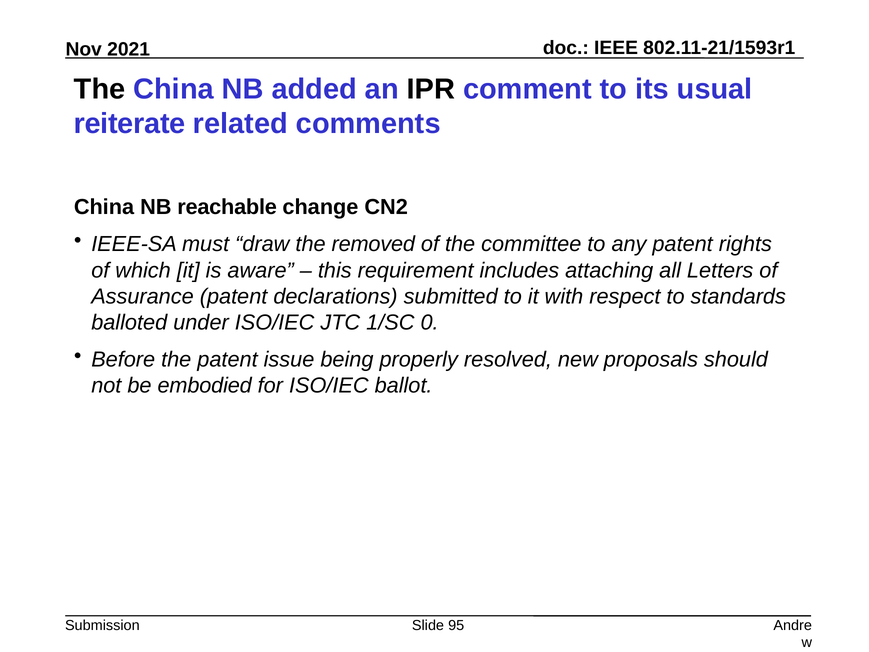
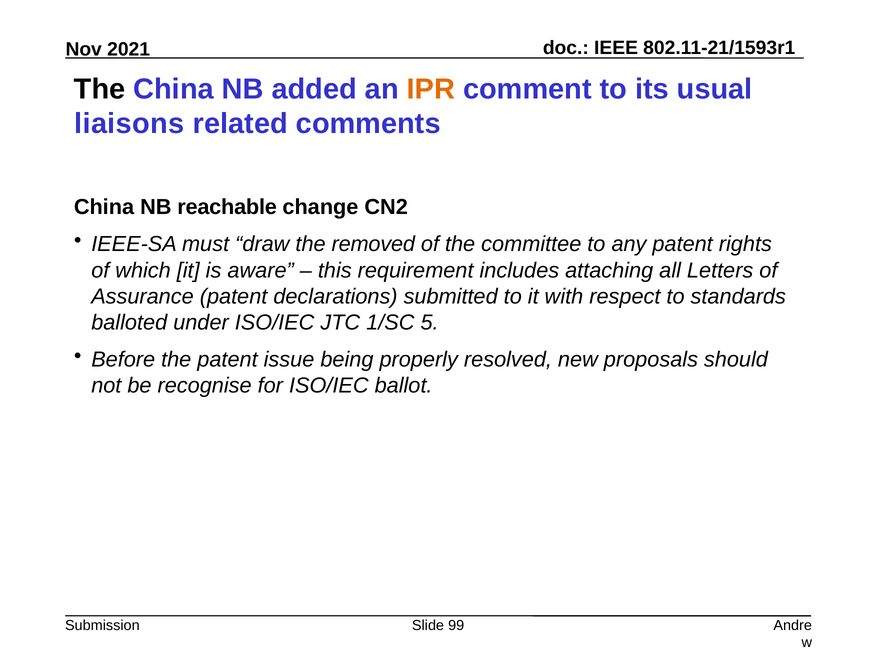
IPR colour: black -> orange (431, 89)
reiterate: reiterate -> liaisons (129, 124)
0: 0 -> 5 (430, 322)
embodied: embodied -> recognise (205, 385)
95: 95 -> 99 (456, 625)
